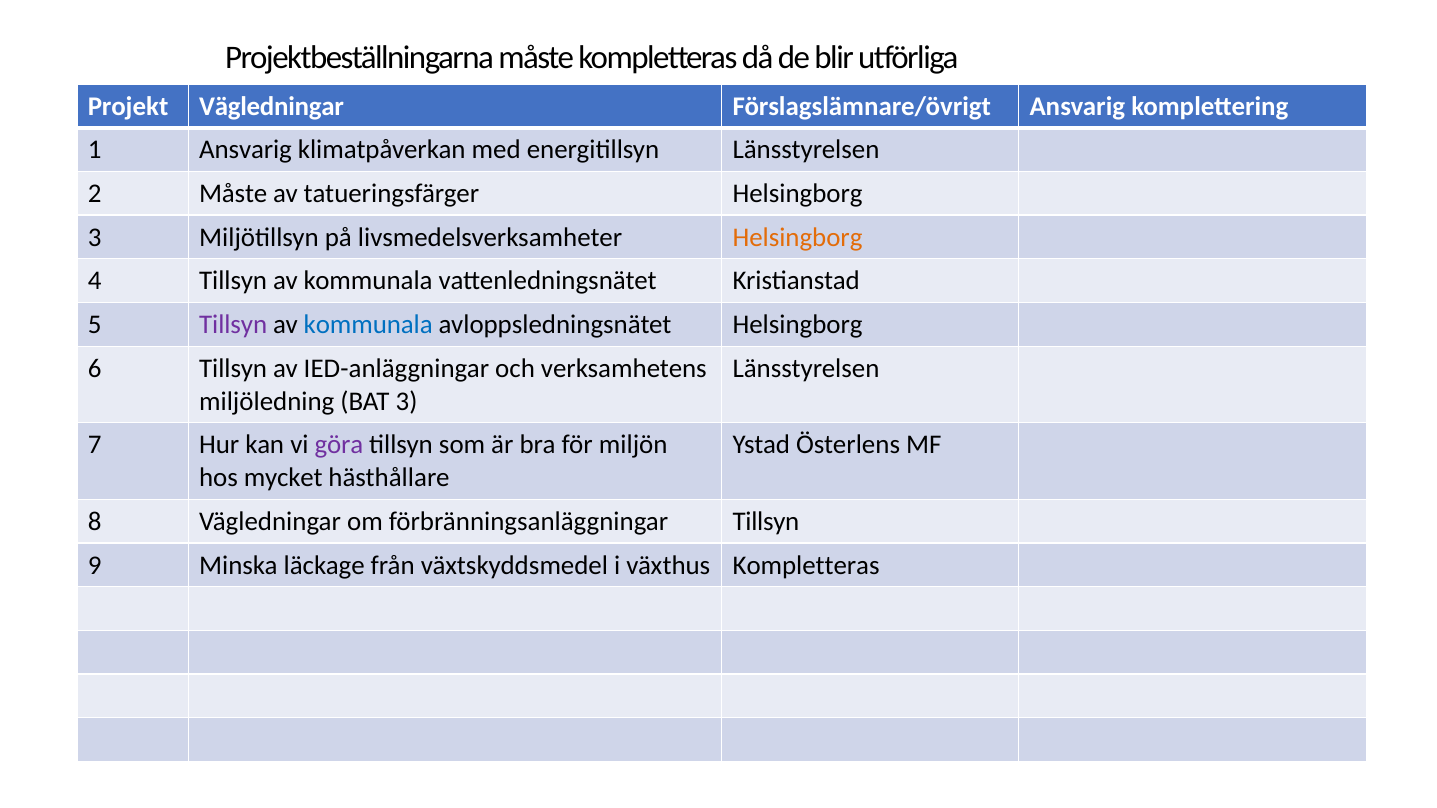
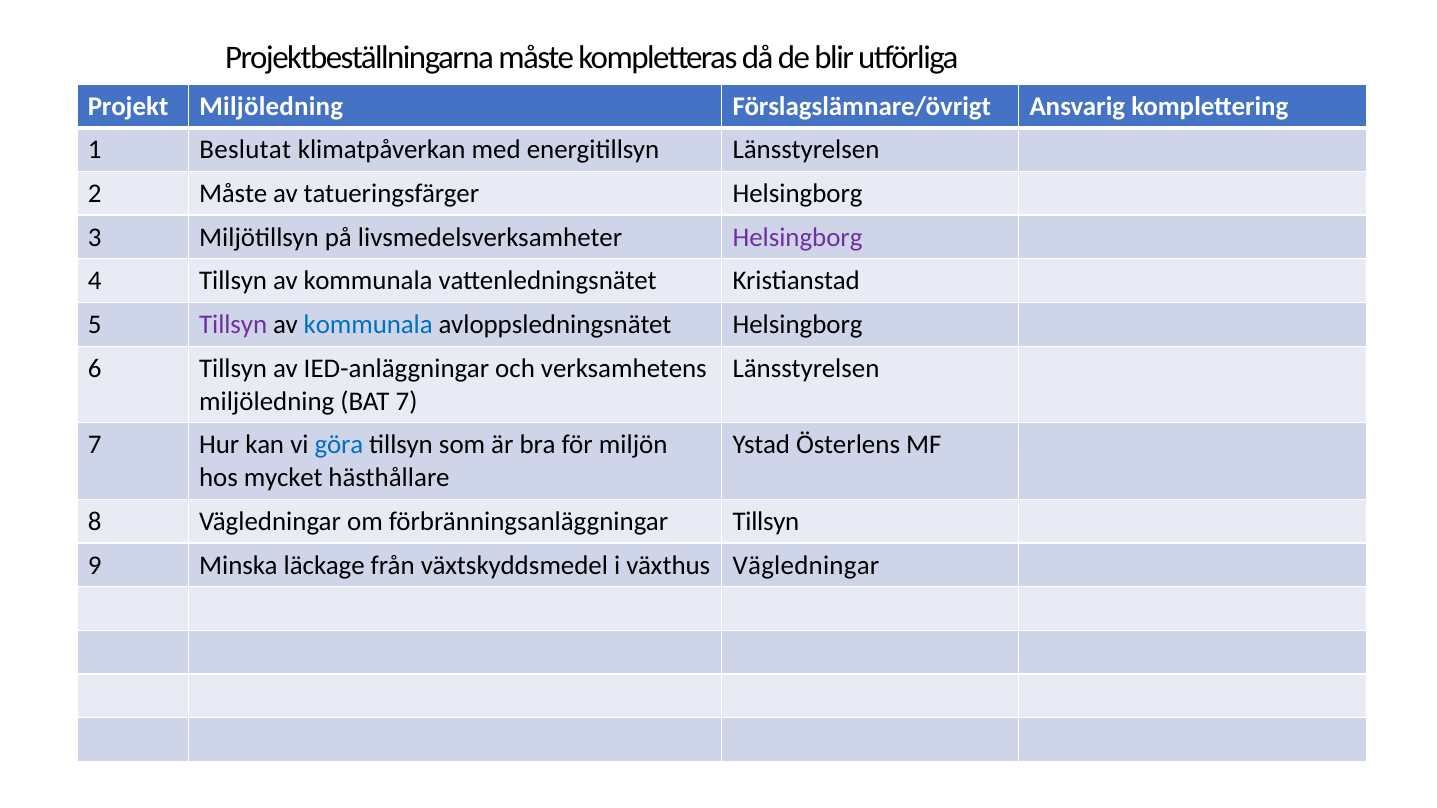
Projekt Vägledningar: Vägledningar -> Miljöledning (271, 106)
1 Ansvarig: Ansvarig -> Beslutat (245, 150)
Helsingborg colour: orange -> purple (798, 237)
BAT 3: 3 -> 7 (407, 401)
göra colour: purple -> blue (339, 445)
växthus Kompletteras: Kompletteras -> Vägledningar (806, 565)
